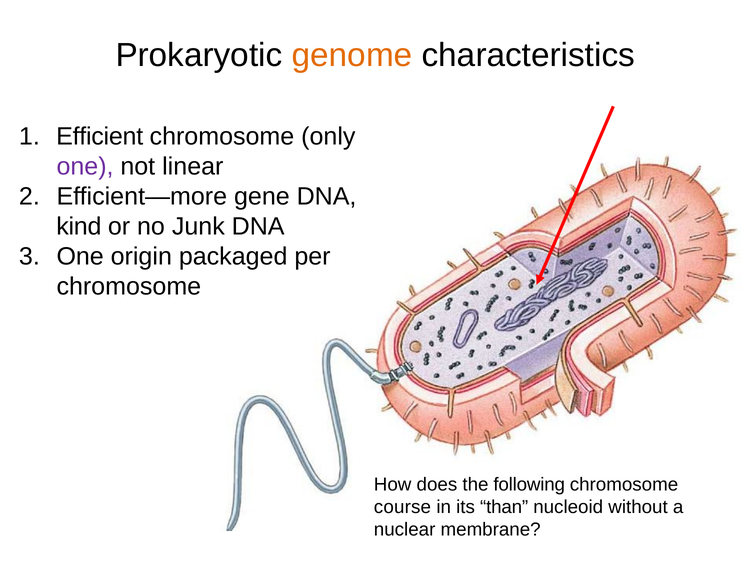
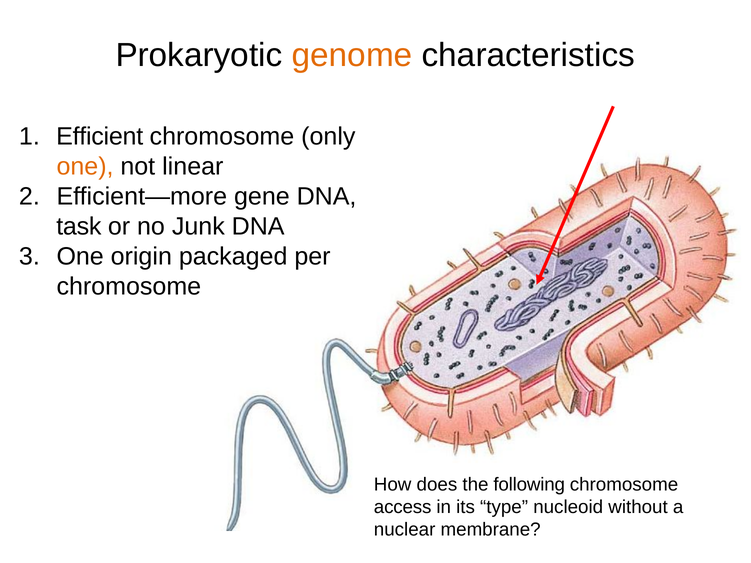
one colour: purple -> orange (85, 167)
kind: kind -> task (79, 227)
course: course -> access (403, 507)
than: than -> type (504, 507)
